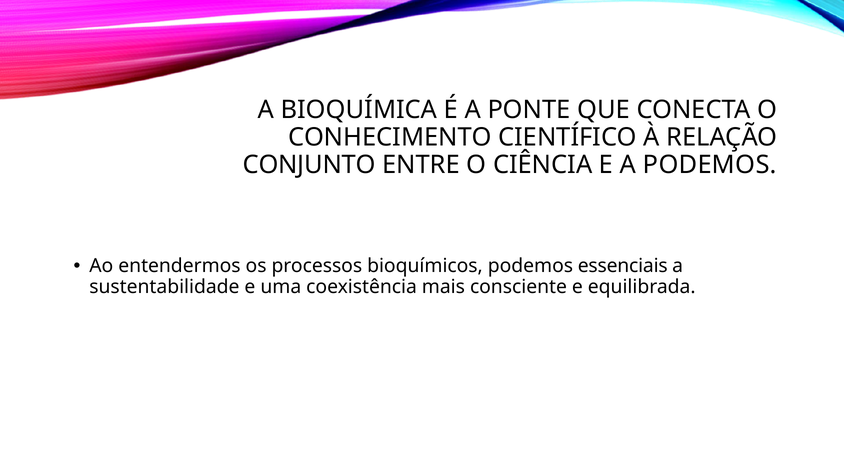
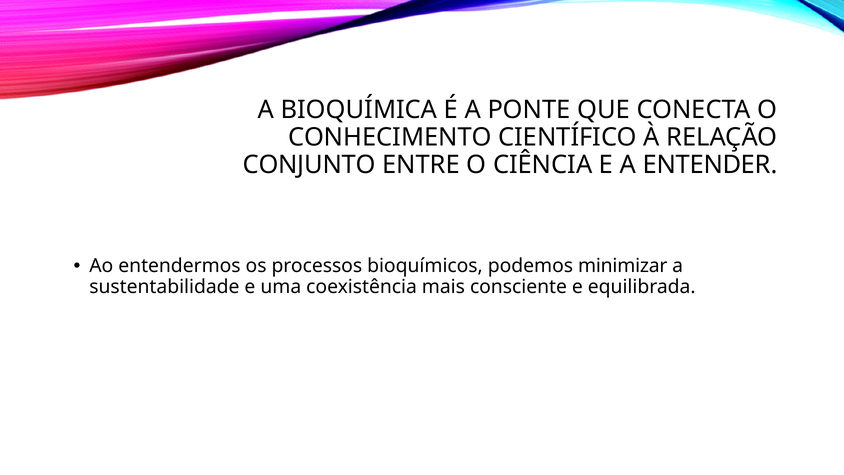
A PODEMOS: PODEMOS -> ENTENDER (710, 165)
essenciais: essenciais -> minimizar (623, 266)
